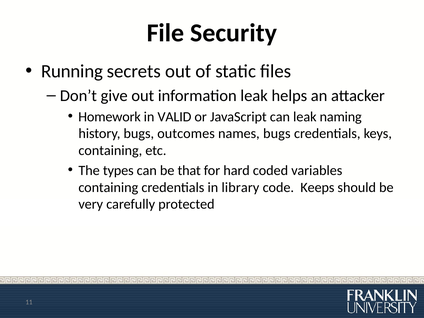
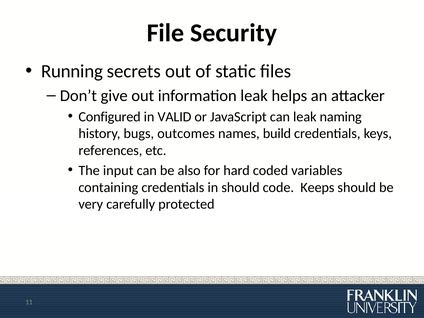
Homework: Homework -> Configured (110, 117)
names bugs: bugs -> build (277, 134)
containing: containing -> references (110, 151)
types: types -> input (118, 170)
that: that -> also (189, 170)
in library: library -> should (241, 187)
